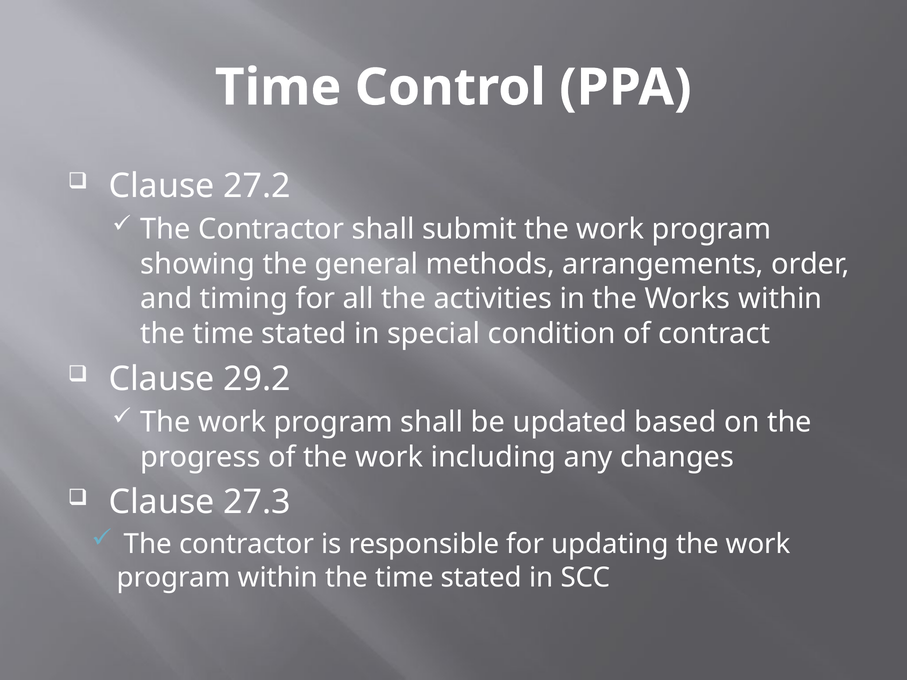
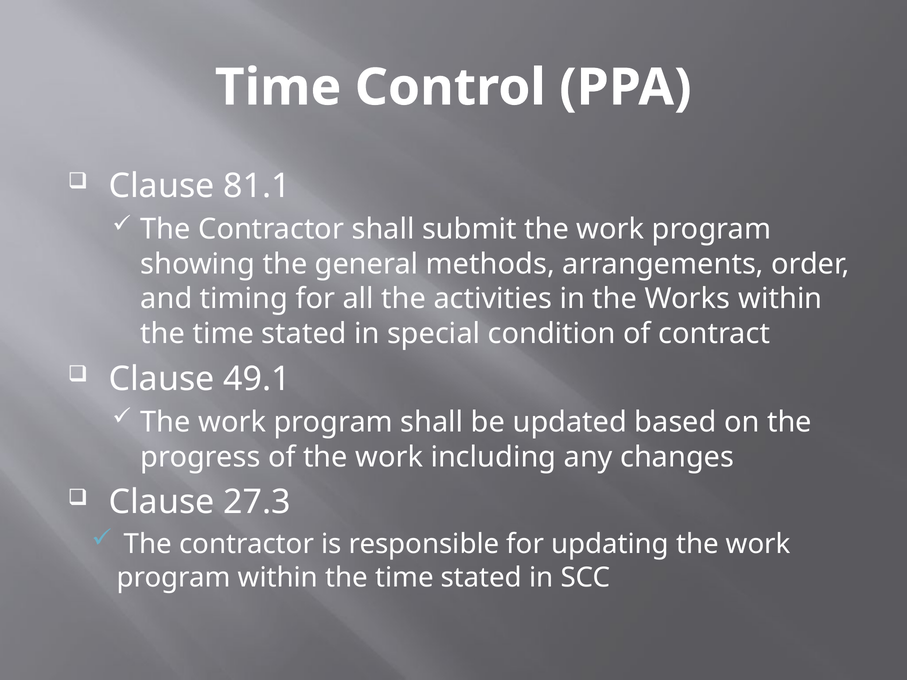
27.2: 27.2 -> 81.1 (257, 186)
29.2: 29.2 -> 49.1 (257, 379)
